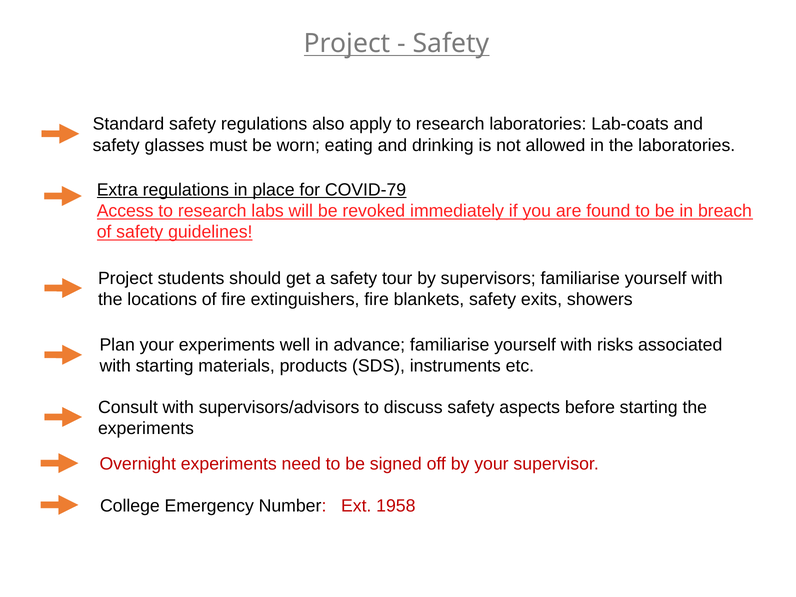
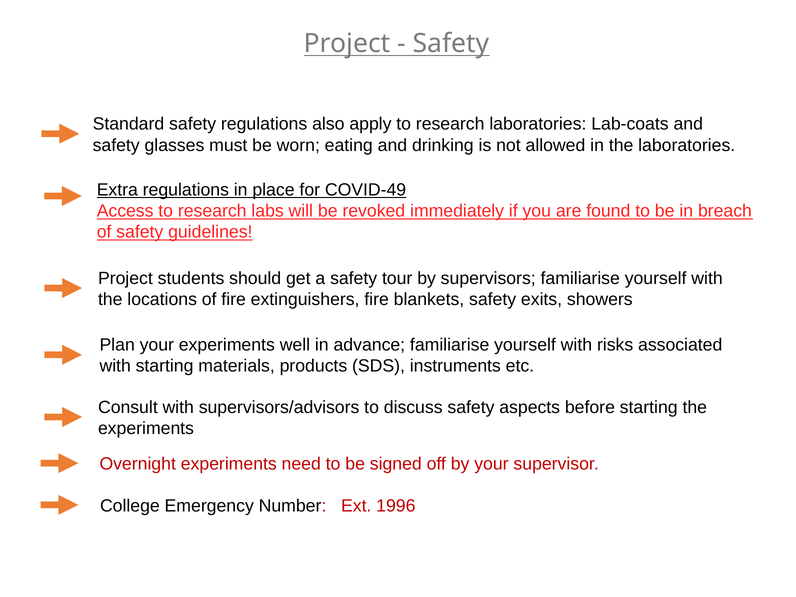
COVID-79: COVID-79 -> COVID-49 (366, 190)
1958: 1958 -> 1996 (396, 506)
